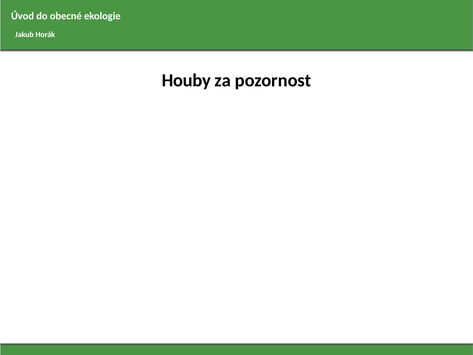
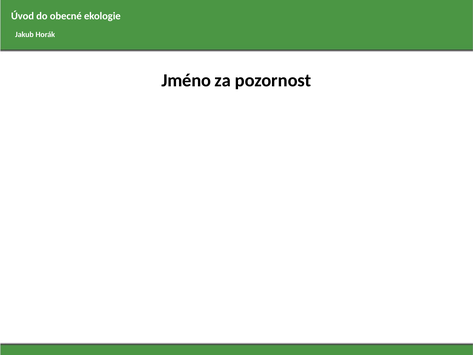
Houby: Houby -> Jméno (186, 80)
